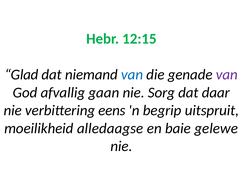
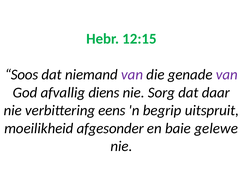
Glad: Glad -> Soos (22, 74)
van colour: blue -> purple (132, 74)
gaan: gaan -> diens (104, 92)
alledaagse: alledaagse -> afgesonder (110, 128)
